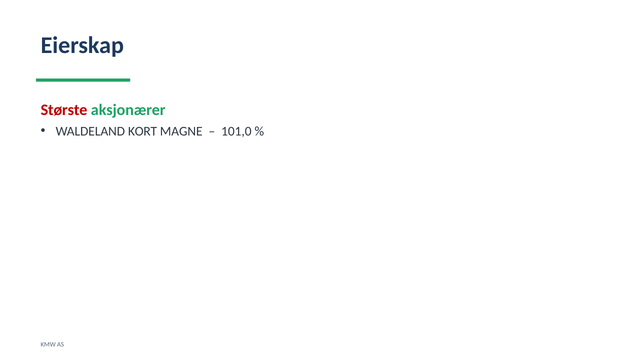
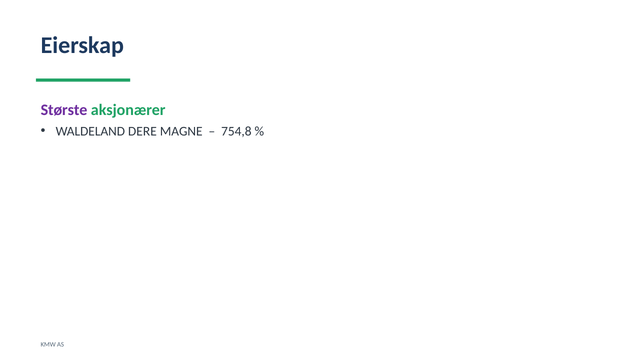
Største colour: red -> purple (64, 110)
KORT: KORT -> DERE (142, 131)
101,0: 101,0 -> 754,8 (236, 131)
